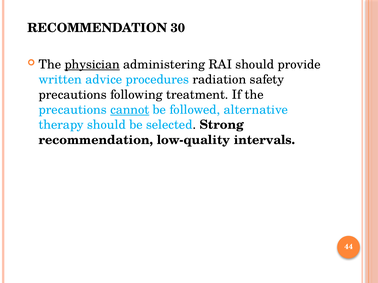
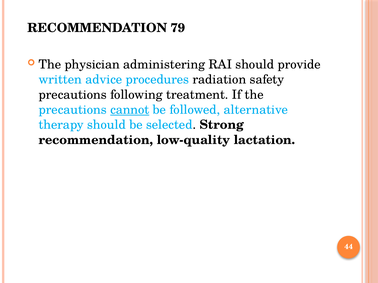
30: 30 -> 79 (178, 28)
physician underline: present -> none (92, 65)
intervals: intervals -> lactation (265, 140)
